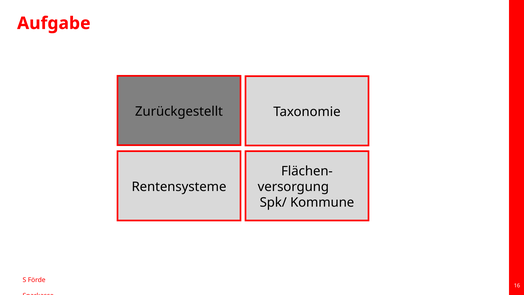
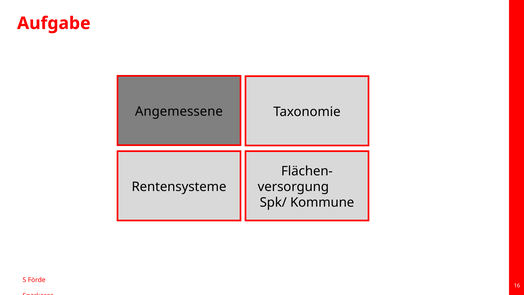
Zurückgestellt: Zurückgestellt -> Angemessene (179, 111)
